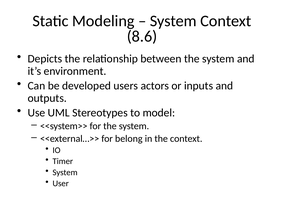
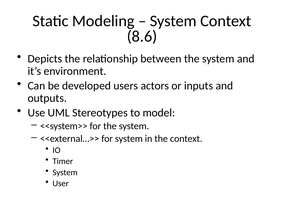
for belong: belong -> system (129, 139)
